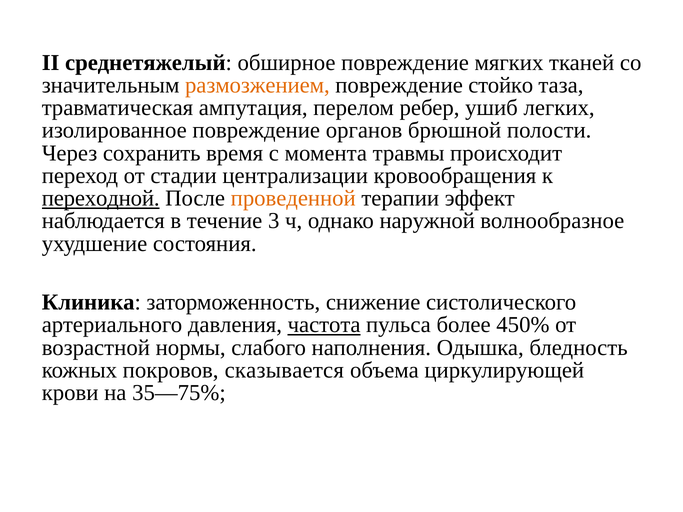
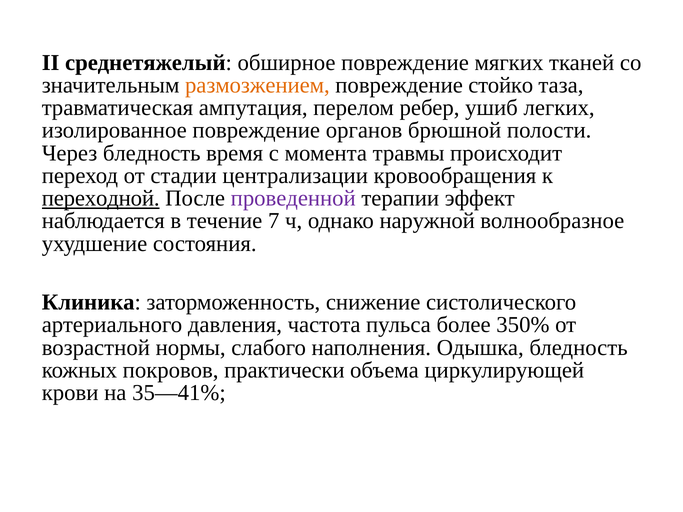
Через сохранить: сохранить -> бледность (152, 153)
проведенной colour: orange -> purple (293, 198)
3: 3 -> 7 (274, 221)
частота underline: present -> none (324, 325)
450%: 450% -> 350% (523, 325)
сказывается: сказывается -> практически (284, 370)
35—75%: 35—75% -> 35—41% (179, 393)
